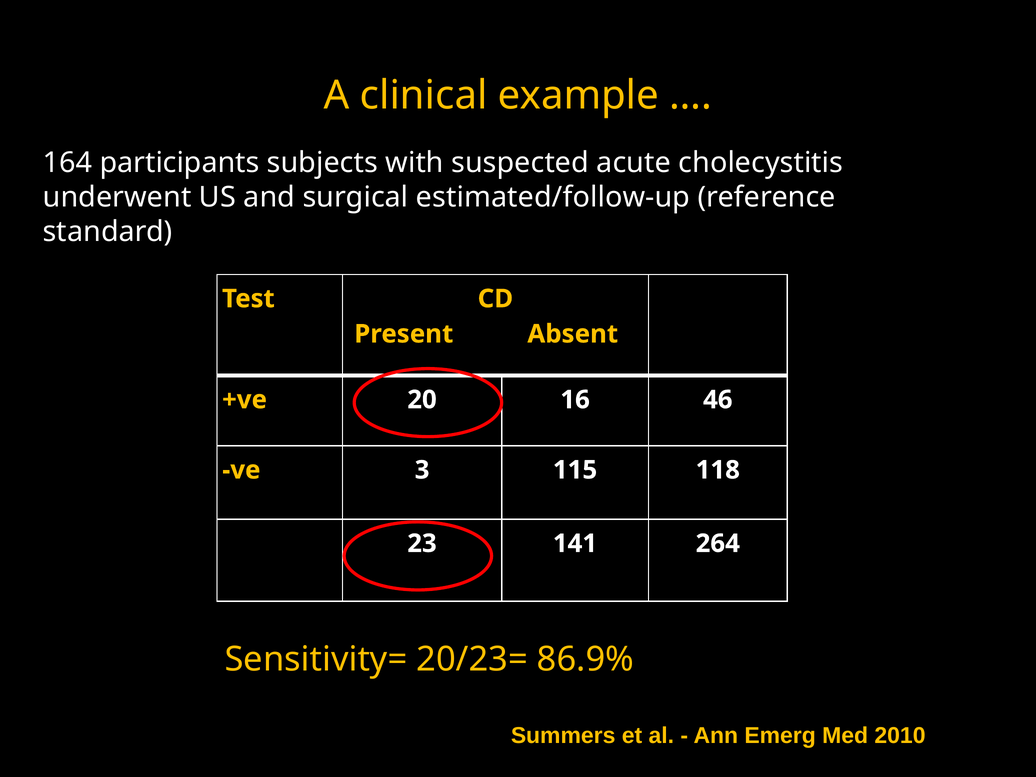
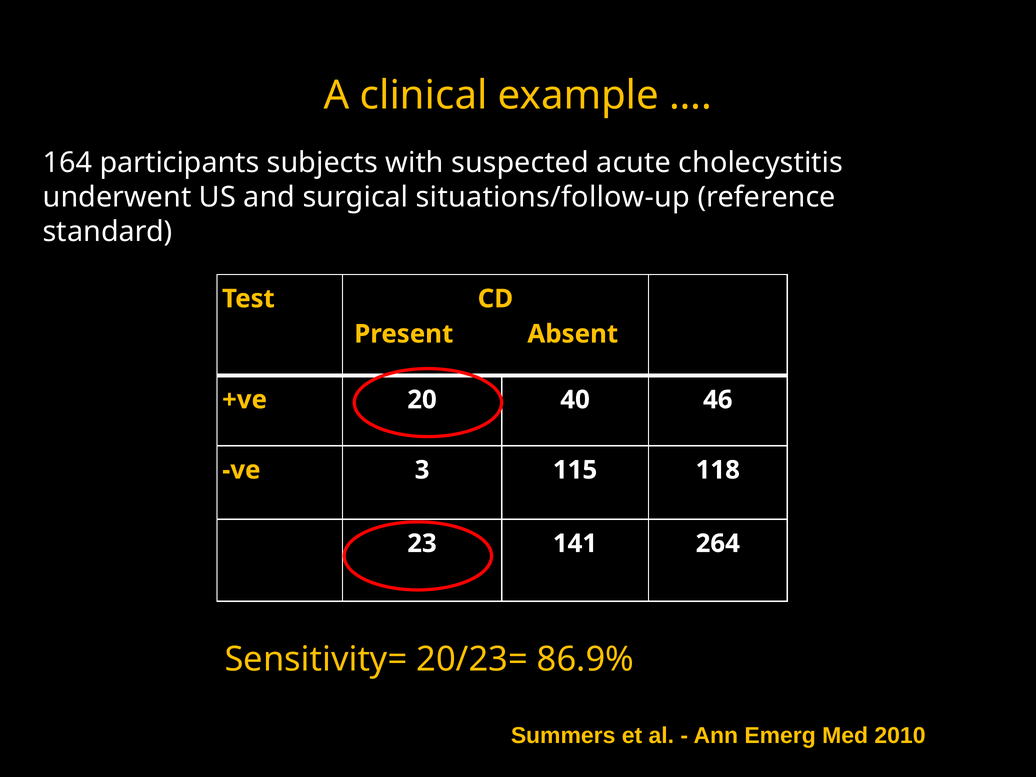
estimated/follow-up: estimated/follow-up -> situations/follow-up (553, 197)
16: 16 -> 40 (575, 400)
